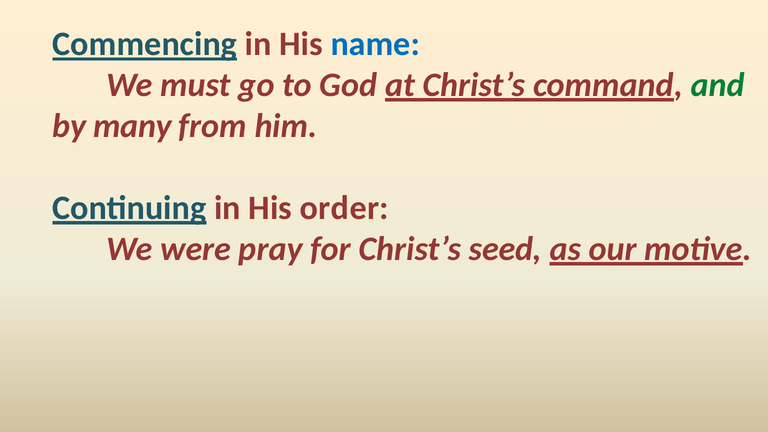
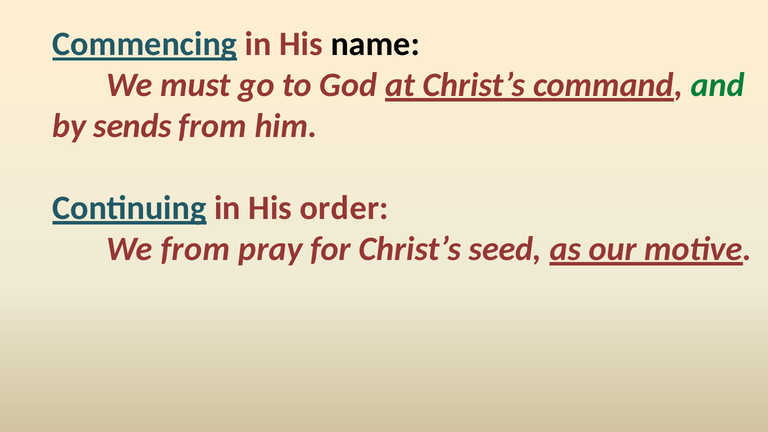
name colour: blue -> black (375, 44)
many: many -> sends (133, 126)
We were: were -> from (195, 249)
